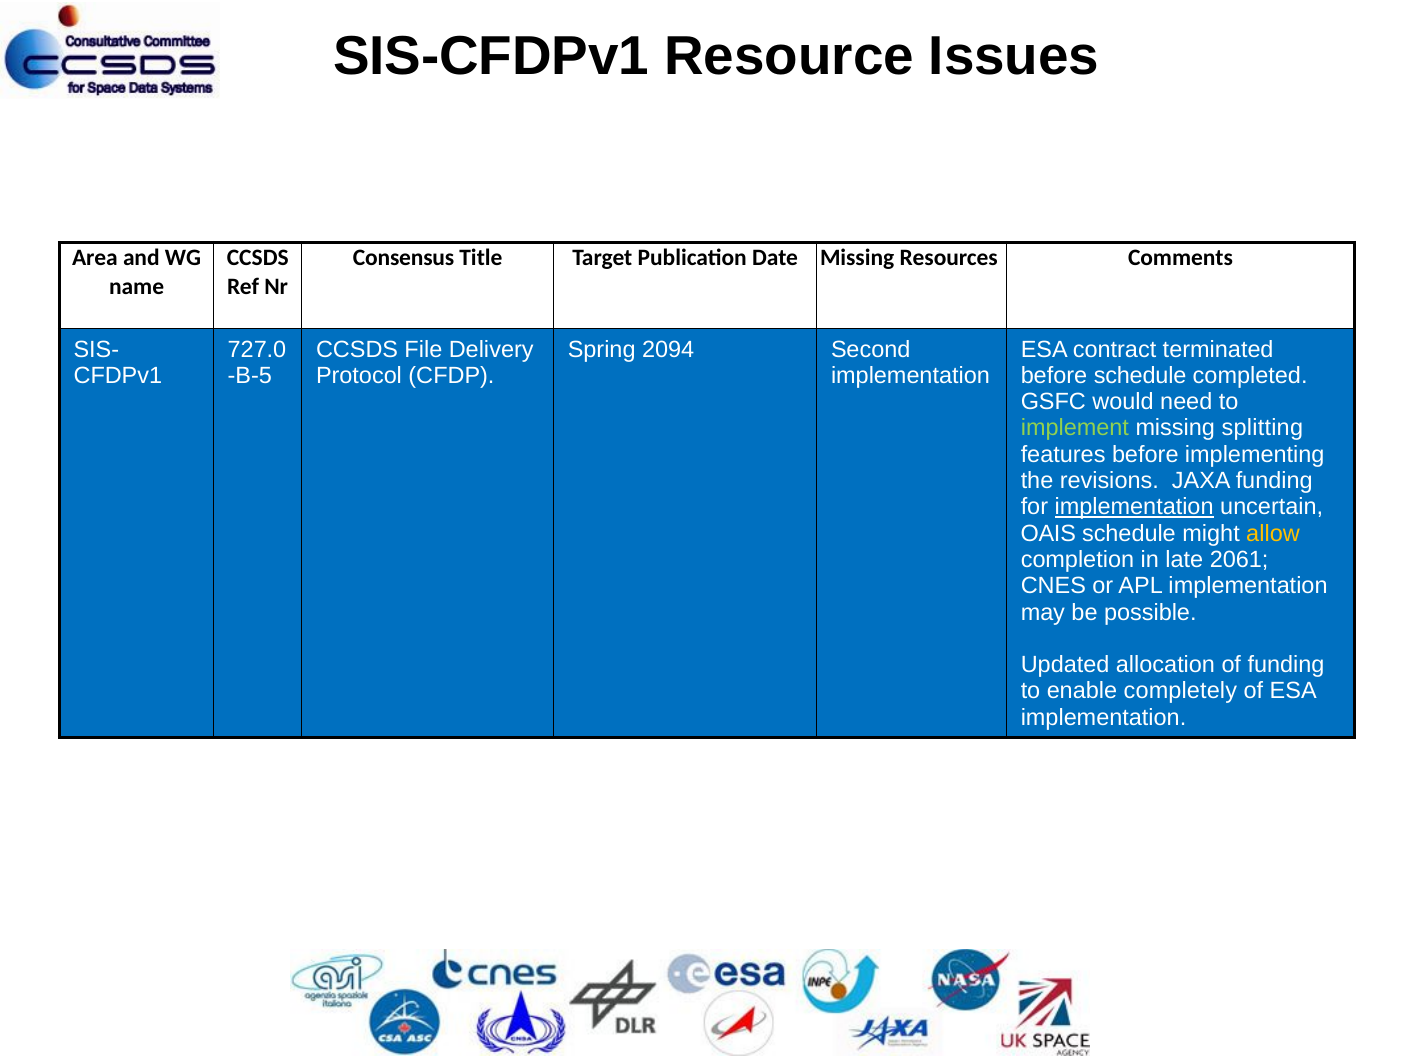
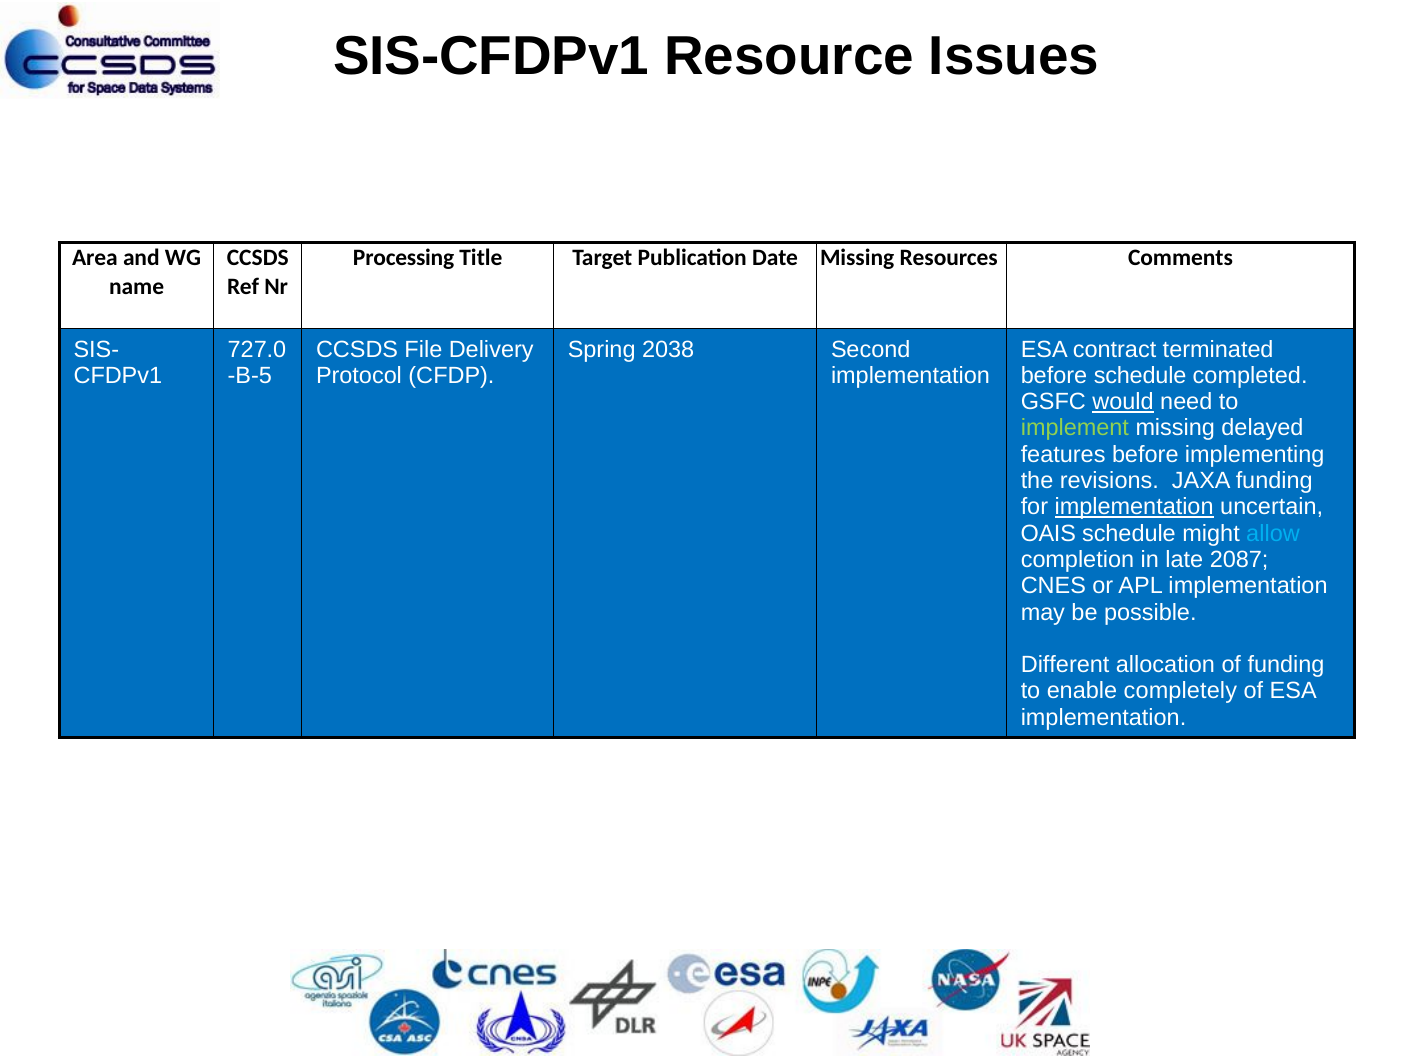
Consensus: Consensus -> Processing (404, 258)
2094: 2094 -> 2038 (668, 349)
would underline: none -> present (1123, 402)
splitting: splitting -> delayed (1262, 428)
allow colour: yellow -> light blue (1273, 534)
2061: 2061 -> 2087 (1239, 560)
Updated: Updated -> Different (1065, 665)
